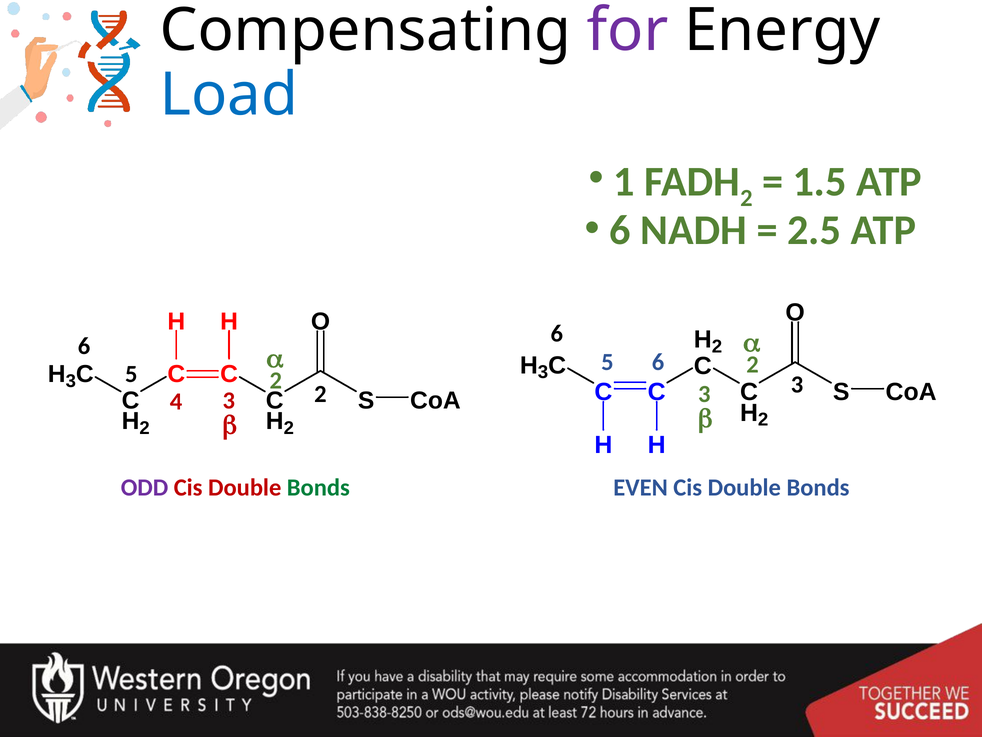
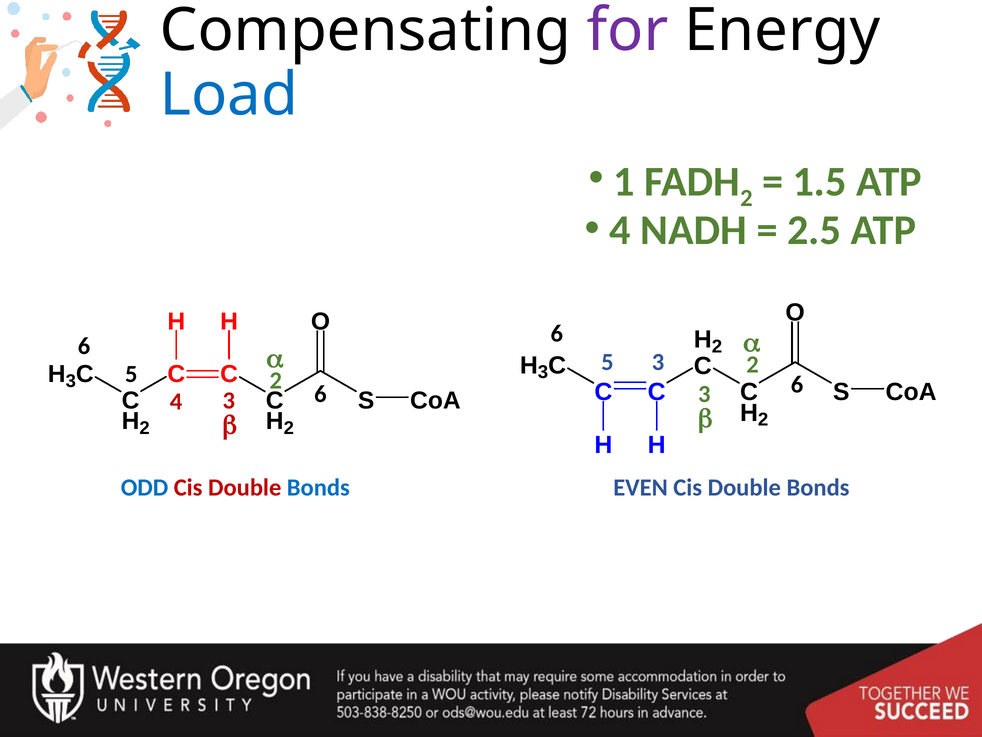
6: 6 -> 4 (620, 230)
5 6: 6 -> 3 (658, 362)
3: 3 -> 6 (797, 384)
4 3 2: 2 -> 6 (320, 394)
ODD colour: purple -> blue (145, 488)
Bonds colour: green -> blue (318, 488)
